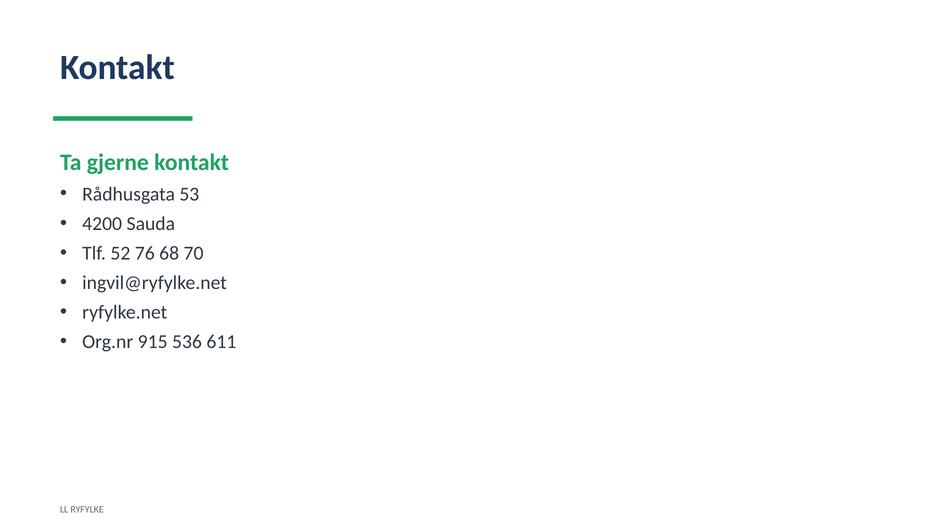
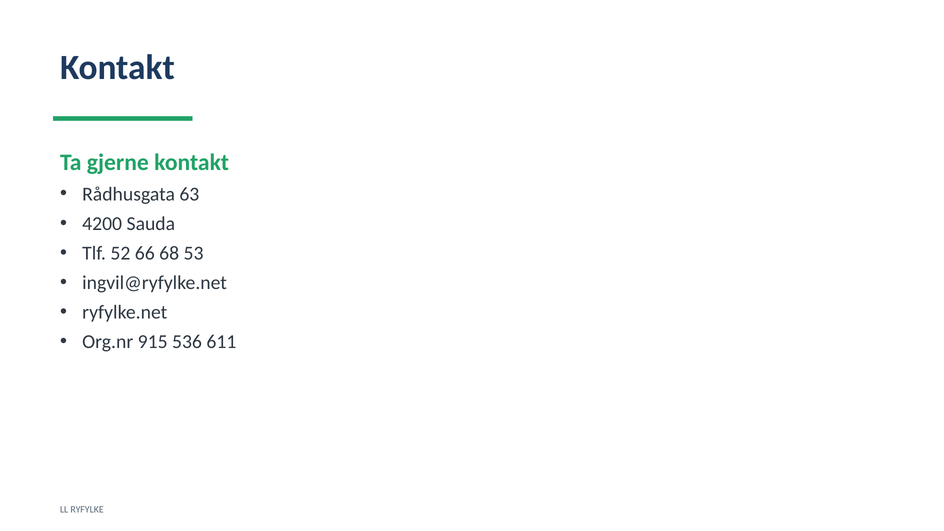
53: 53 -> 63 (189, 194)
76: 76 -> 66 (145, 253)
70: 70 -> 53 (194, 253)
